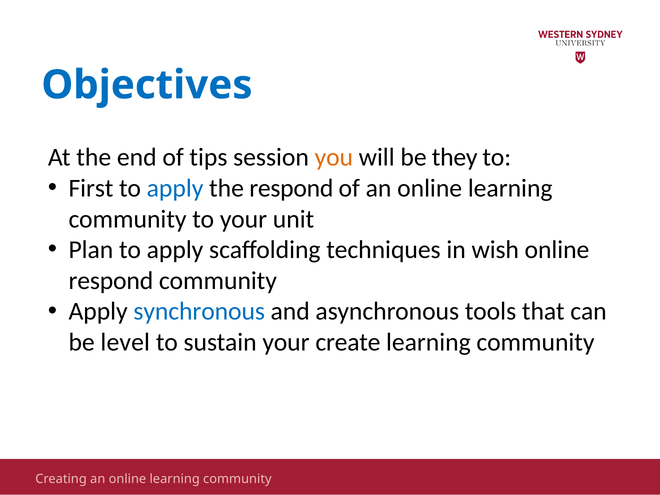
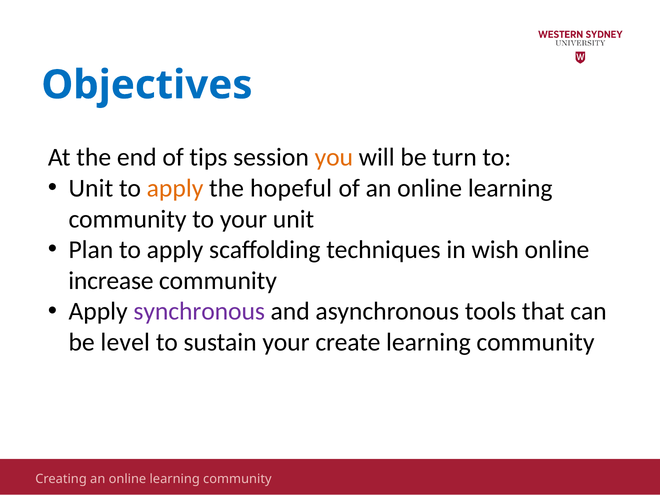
they: they -> turn (455, 157)
First: First -> Unit (91, 188)
apply colour: blue -> orange (175, 188)
the respond: respond -> hopeful (291, 188)
respond: respond -> increase (111, 281)
synchronous colour: blue -> purple (199, 311)
